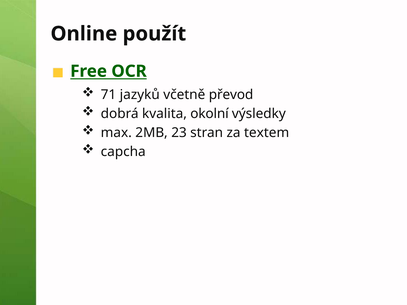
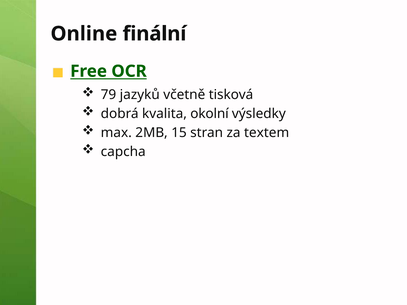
použít: použít -> finální (154, 34)
71: 71 -> 79 (108, 95)
převod: převod -> tisková (231, 95)
23: 23 -> 15 (179, 133)
